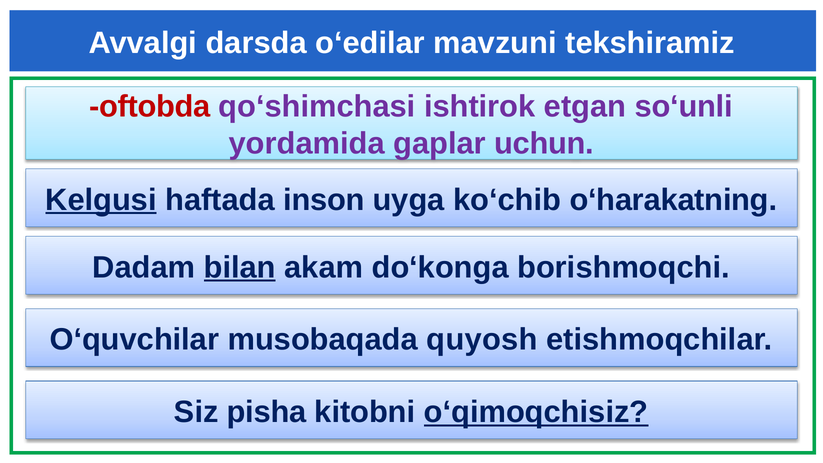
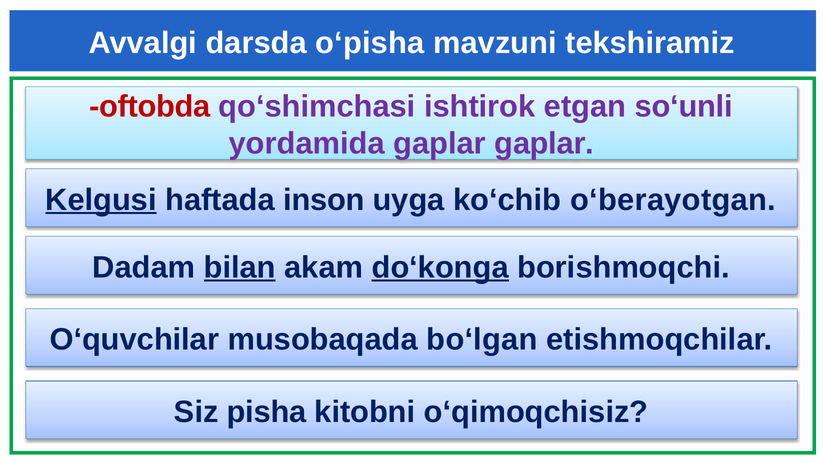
o‘edilar: o‘edilar -> o‘pisha (370, 43)
gaplar uchun: uchun -> gaplar (544, 144)
o‘harakatning: o‘harakatning -> o‘berayotgan (673, 200)
do‘konga underline: none -> present (440, 267)
quyosh: quyosh -> boʻlgan (482, 340)
o‘qimoqchisiz underline: present -> none (536, 412)
